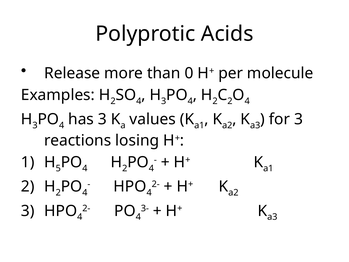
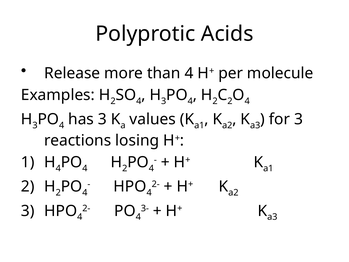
than 0: 0 -> 4 (189, 73)
5: 5 -> 4 (58, 168)
